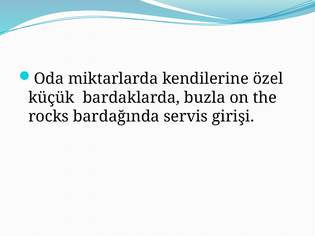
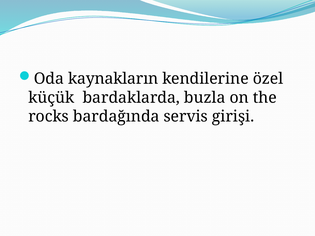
miktarlarda: miktarlarda -> kaynakların (113, 79)
